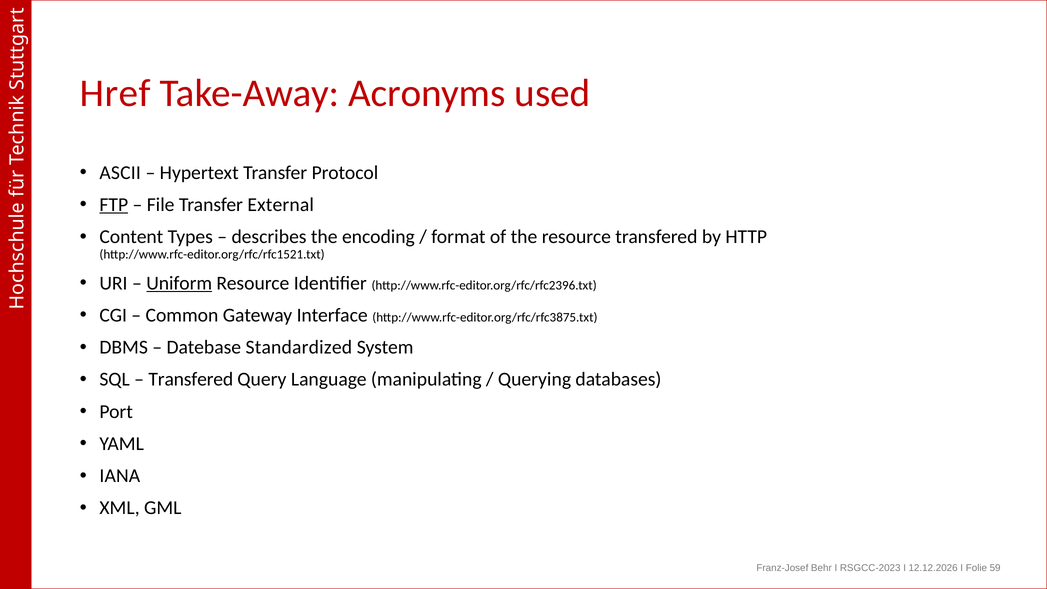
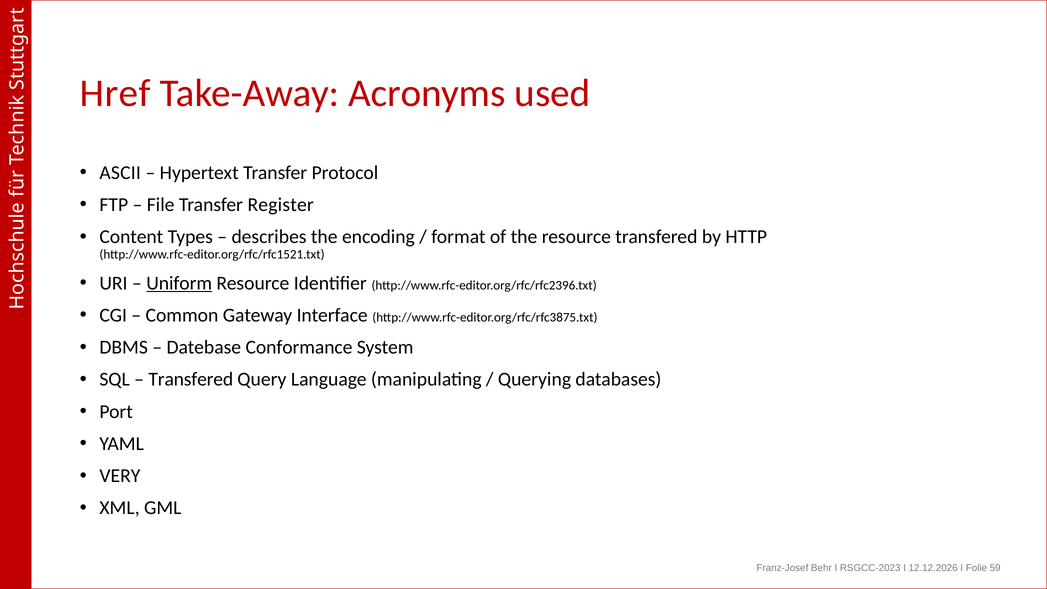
FTP underline: present -> none (114, 205)
External: External -> Register (281, 205)
Standardized: Standardized -> Conformance (299, 347)
IANA: IANA -> VERY (120, 476)
